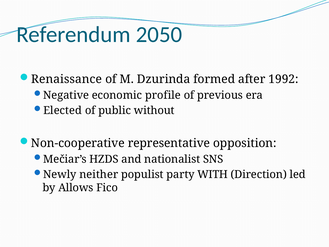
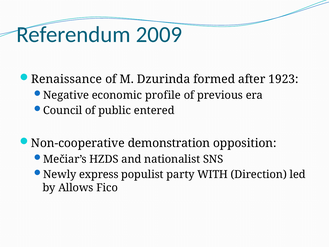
2050: 2050 -> 2009 (159, 34)
1992: 1992 -> 1923 (283, 79)
Elected: Elected -> Council (63, 110)
without: without -> entered (154, 110)
representative: representative -> demonstration (169, 143)
neither: neither -> express (99, 174)
